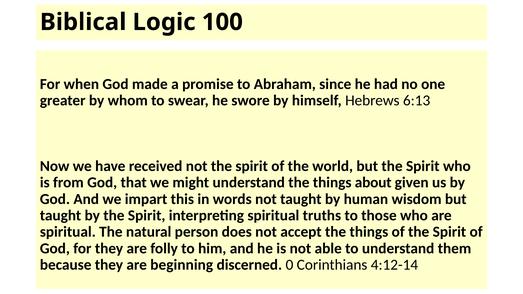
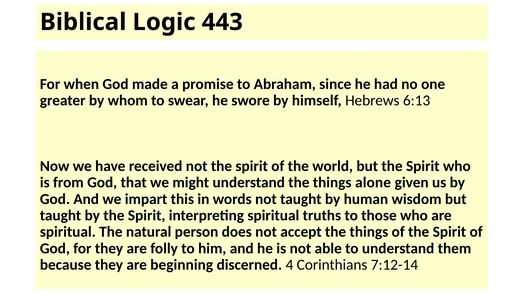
100: 100 -> 443 (222, 22)
about: about -> alone (373, 183)
0: 0 -> 4 (289, 265)
4:12-14: 4:12-14 -> 7:12-14 (394, 265)
